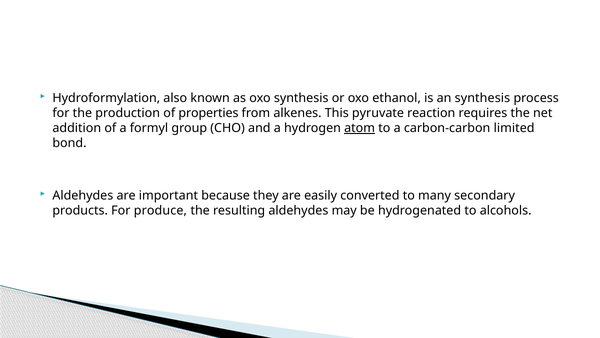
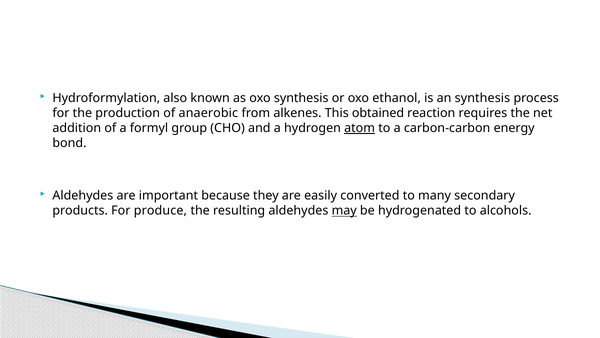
properties: properties -> anaerobic (208, 113)
pyruvate: pyruvate -> obtained (378, 113)
limited: limited -> energy (514, 128)
may underline: none -> present (344, 211)
